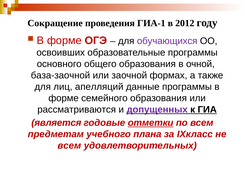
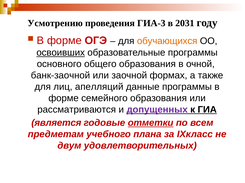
Сокращение: Сокращение -> Усмотрению (55, 23)
ГИА-1: ГИА-1 -> ГИА-3 (151, 23)
2012: 2012 -> 2031 (185, 23)
обучающихся colour: purple -> orange (167, 41)
освоивших underline: none -> present (61, 53)
база-заочной: база-заочной -> банк-заочной (60, 76)
всем: всем -> двум (69, 146)
